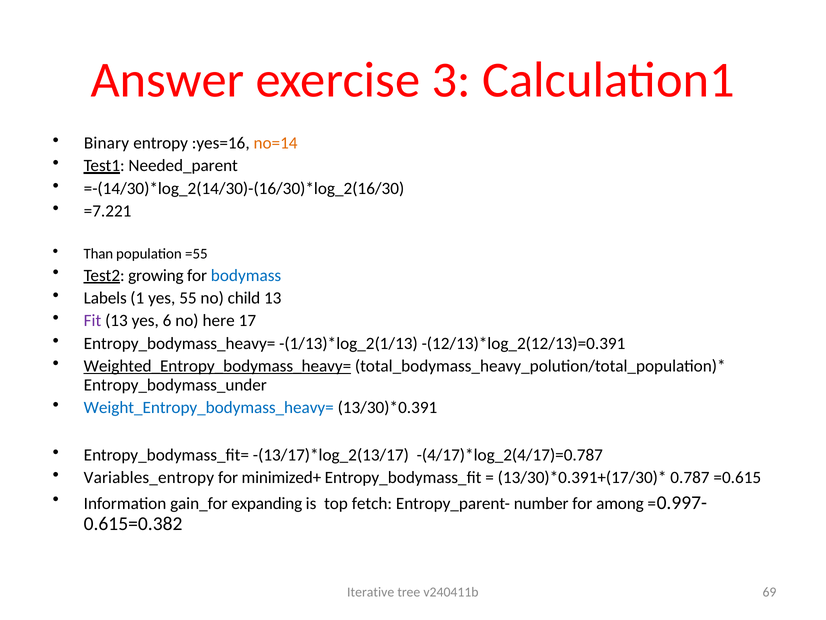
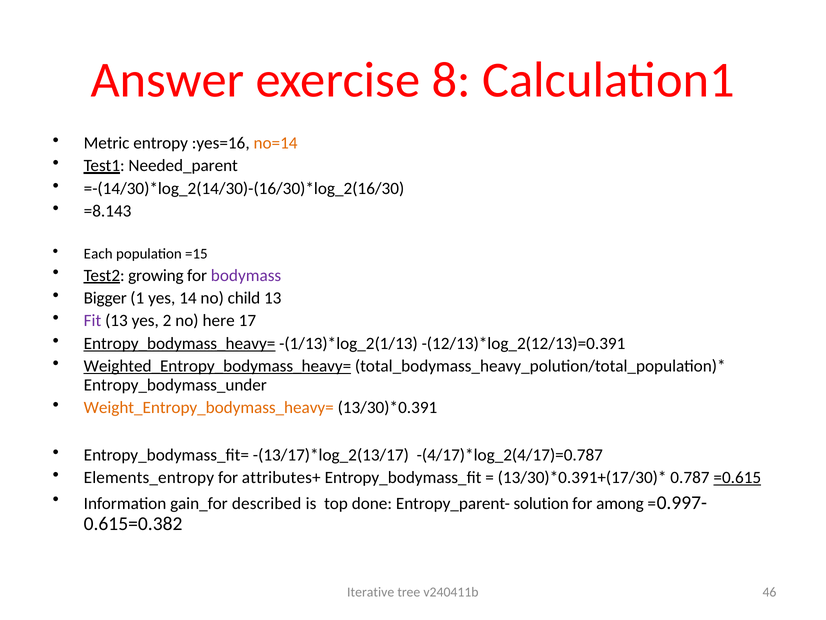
3: 3 -> 8 (451, 80)
Binary: Binary -> Metric (107, 143)
=7.221: =7.221 -> =8.143 (108, 211)
Than: Than -> Each (98, 253)
=55: =55 -> =15 (196, 253)
bodymass colour: blue -> purple (246, 275)
Labels: Labels -> Bigger (105, 298)
55: 55 -> 14 (188, 298)
6: 6 -> 2 (167, 321)
Entropy_bodymass_heavy= underline: none -> present (180, 343)
Weight_Entropy_bodymass_heavy= colour: blue -> orange (209, 407)
Variables_entropy: Variables_entropy -> Elements_entropy (149, 477)
minimized+: minimized+ -> attributes+ (281, 477)
=0.615 underline: none -> present (737, 477)
expanding: expanding -> described (267, 503)
fetch: fetch -> done (372, 503)
number: number -> solution (541, 503)
69: 69 -> 46 (769, 591)
